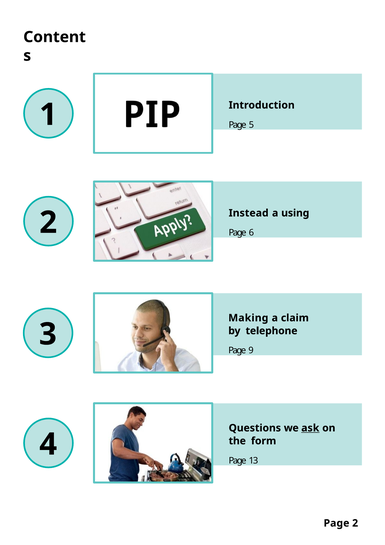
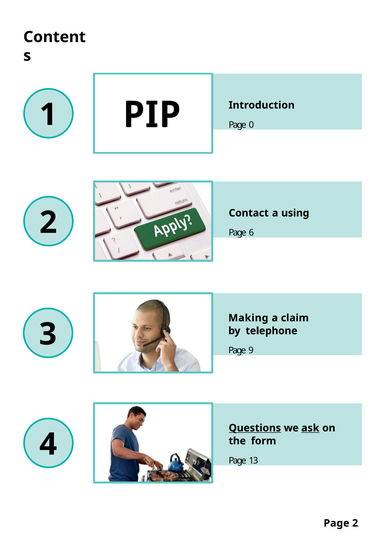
5: 5 -> 0 (251, 125)
Instead: Instead -> Contact (249, 213)
Questions underline: none -> present (255, 428)
